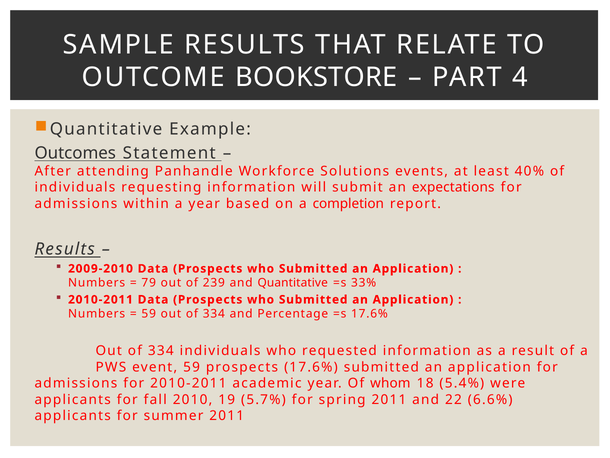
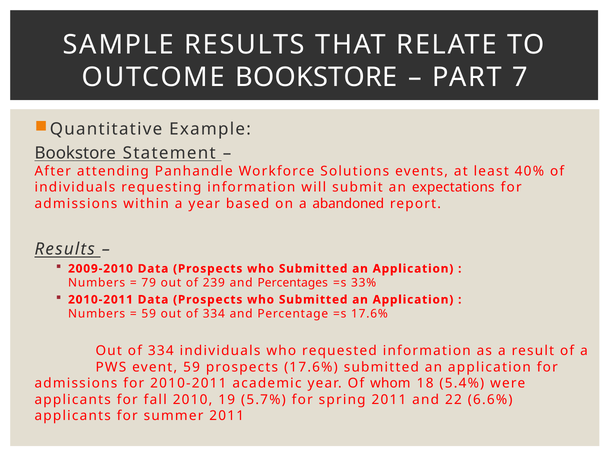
4: 4 -> 7 (520, 77)
Outcomes: Outcomes -> Bookstore (75, 153)
completion: completion -> abandoned (348, 203)
and Quantitative: Quantitative -> Percentages (293, 283)
